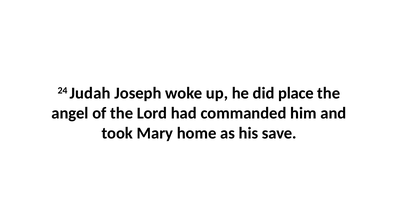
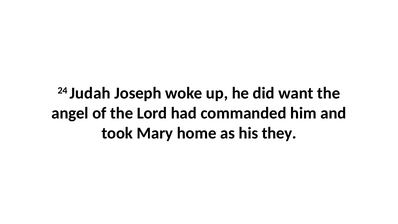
place: place -> want (296, 93)
save: save -> they (279, 133)
